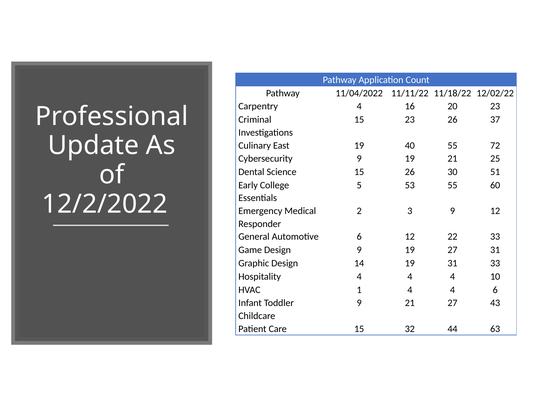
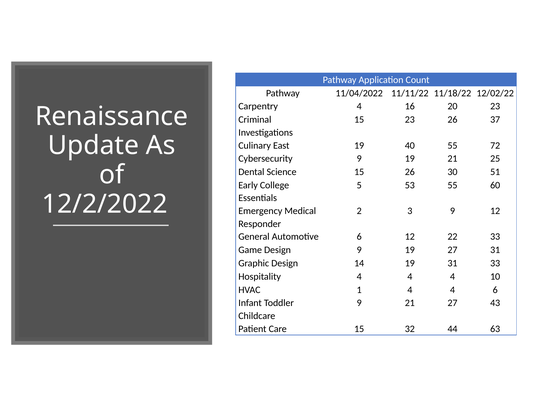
Professional: Professional -> Renaissance (112, 116)
